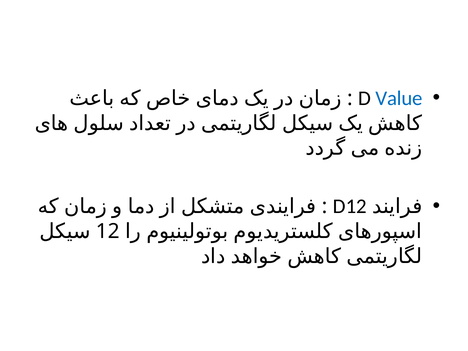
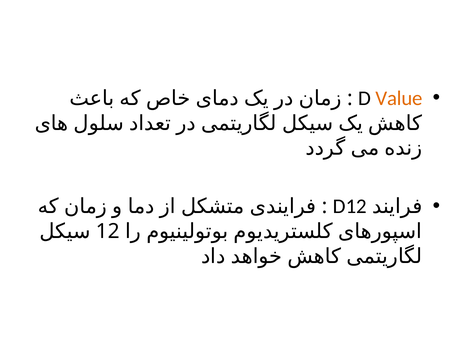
Value colour: blue -> orange (399, 98)
